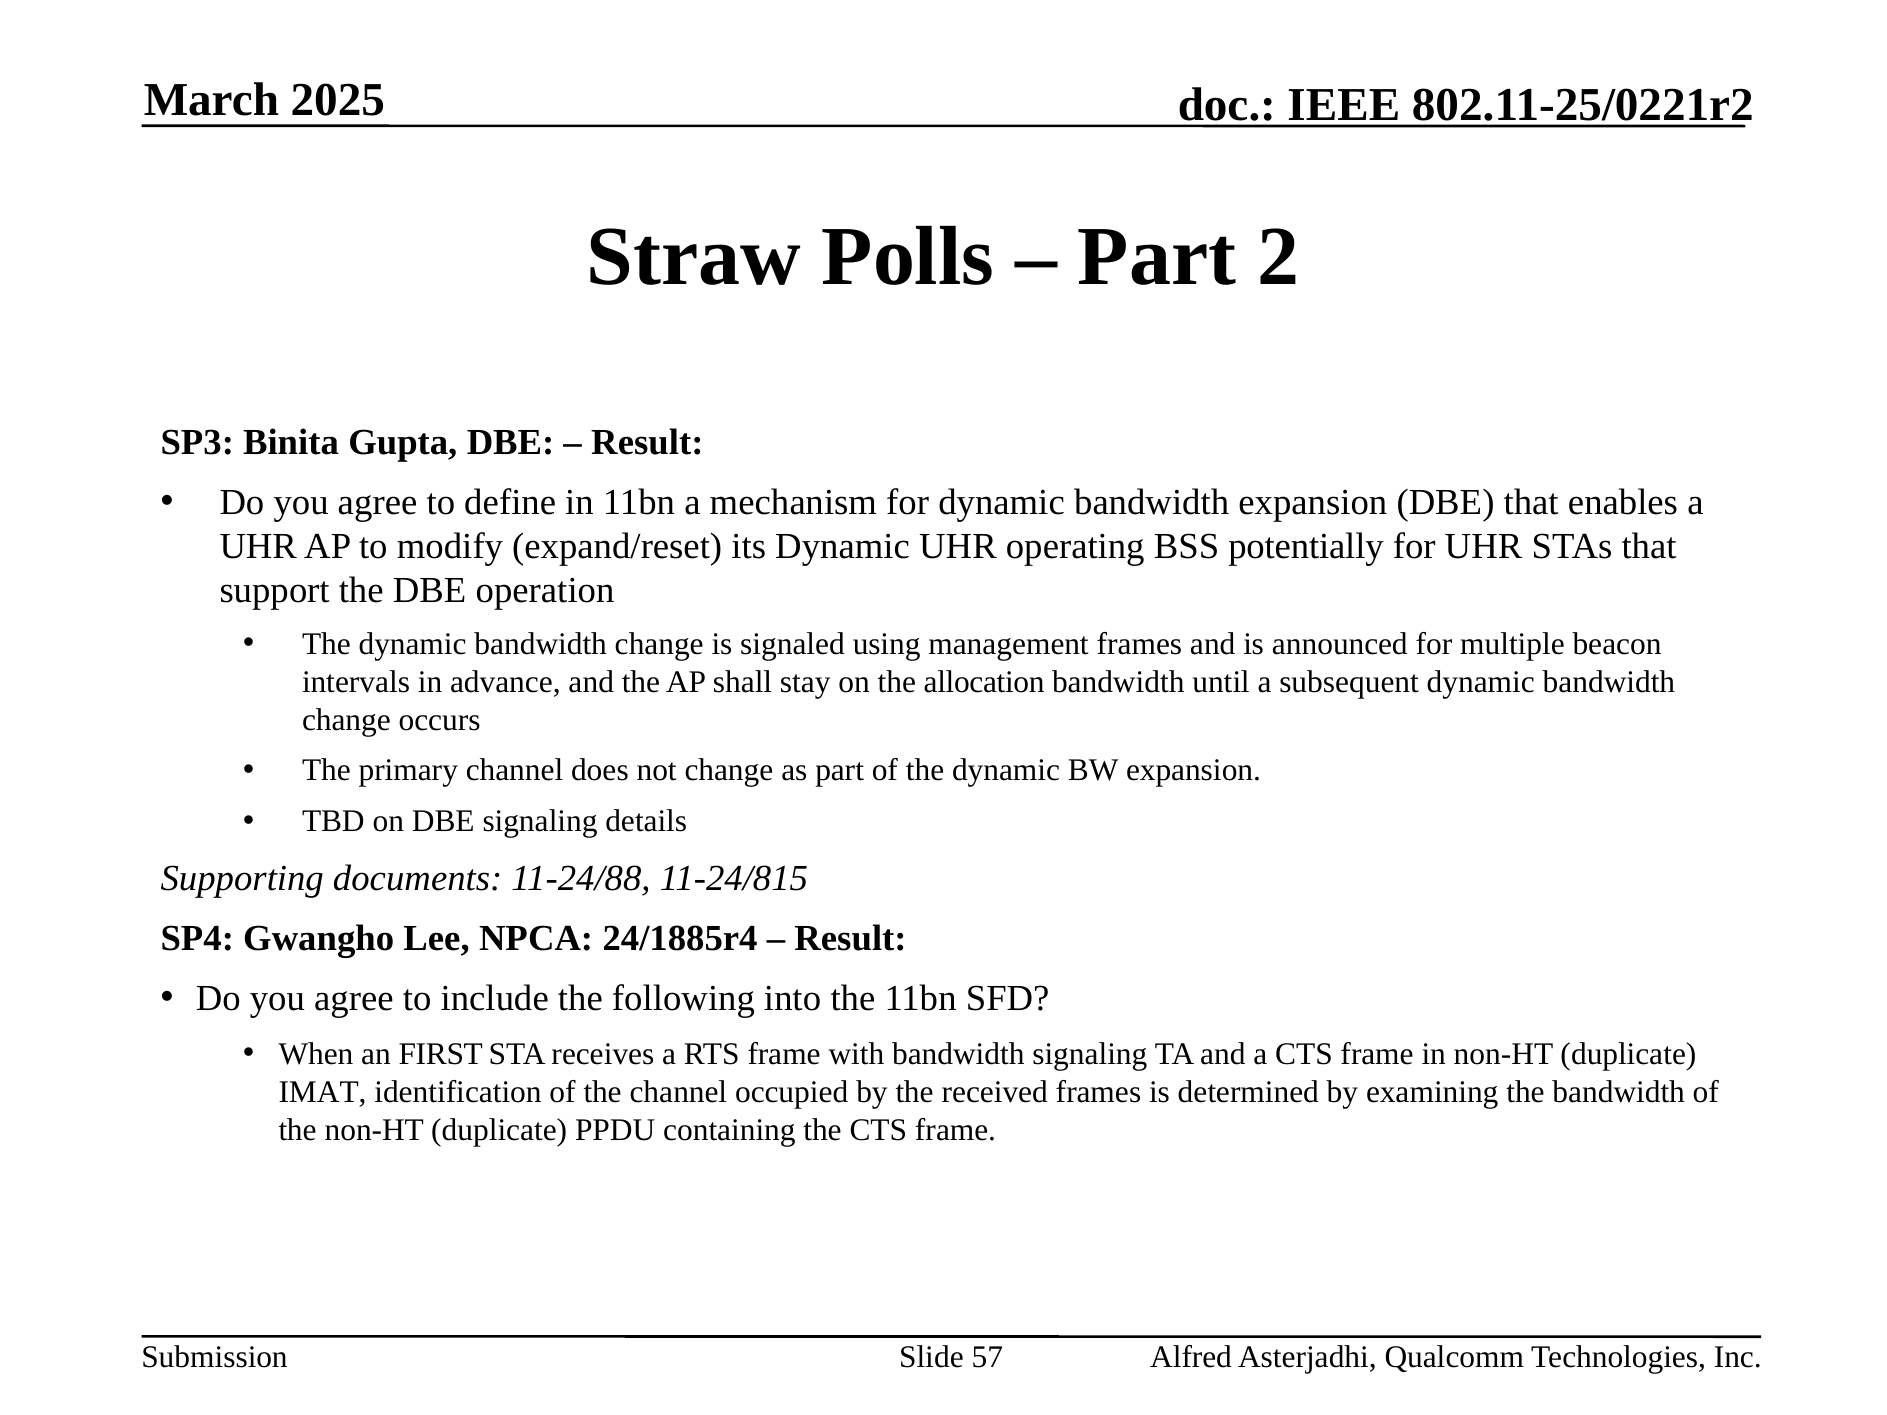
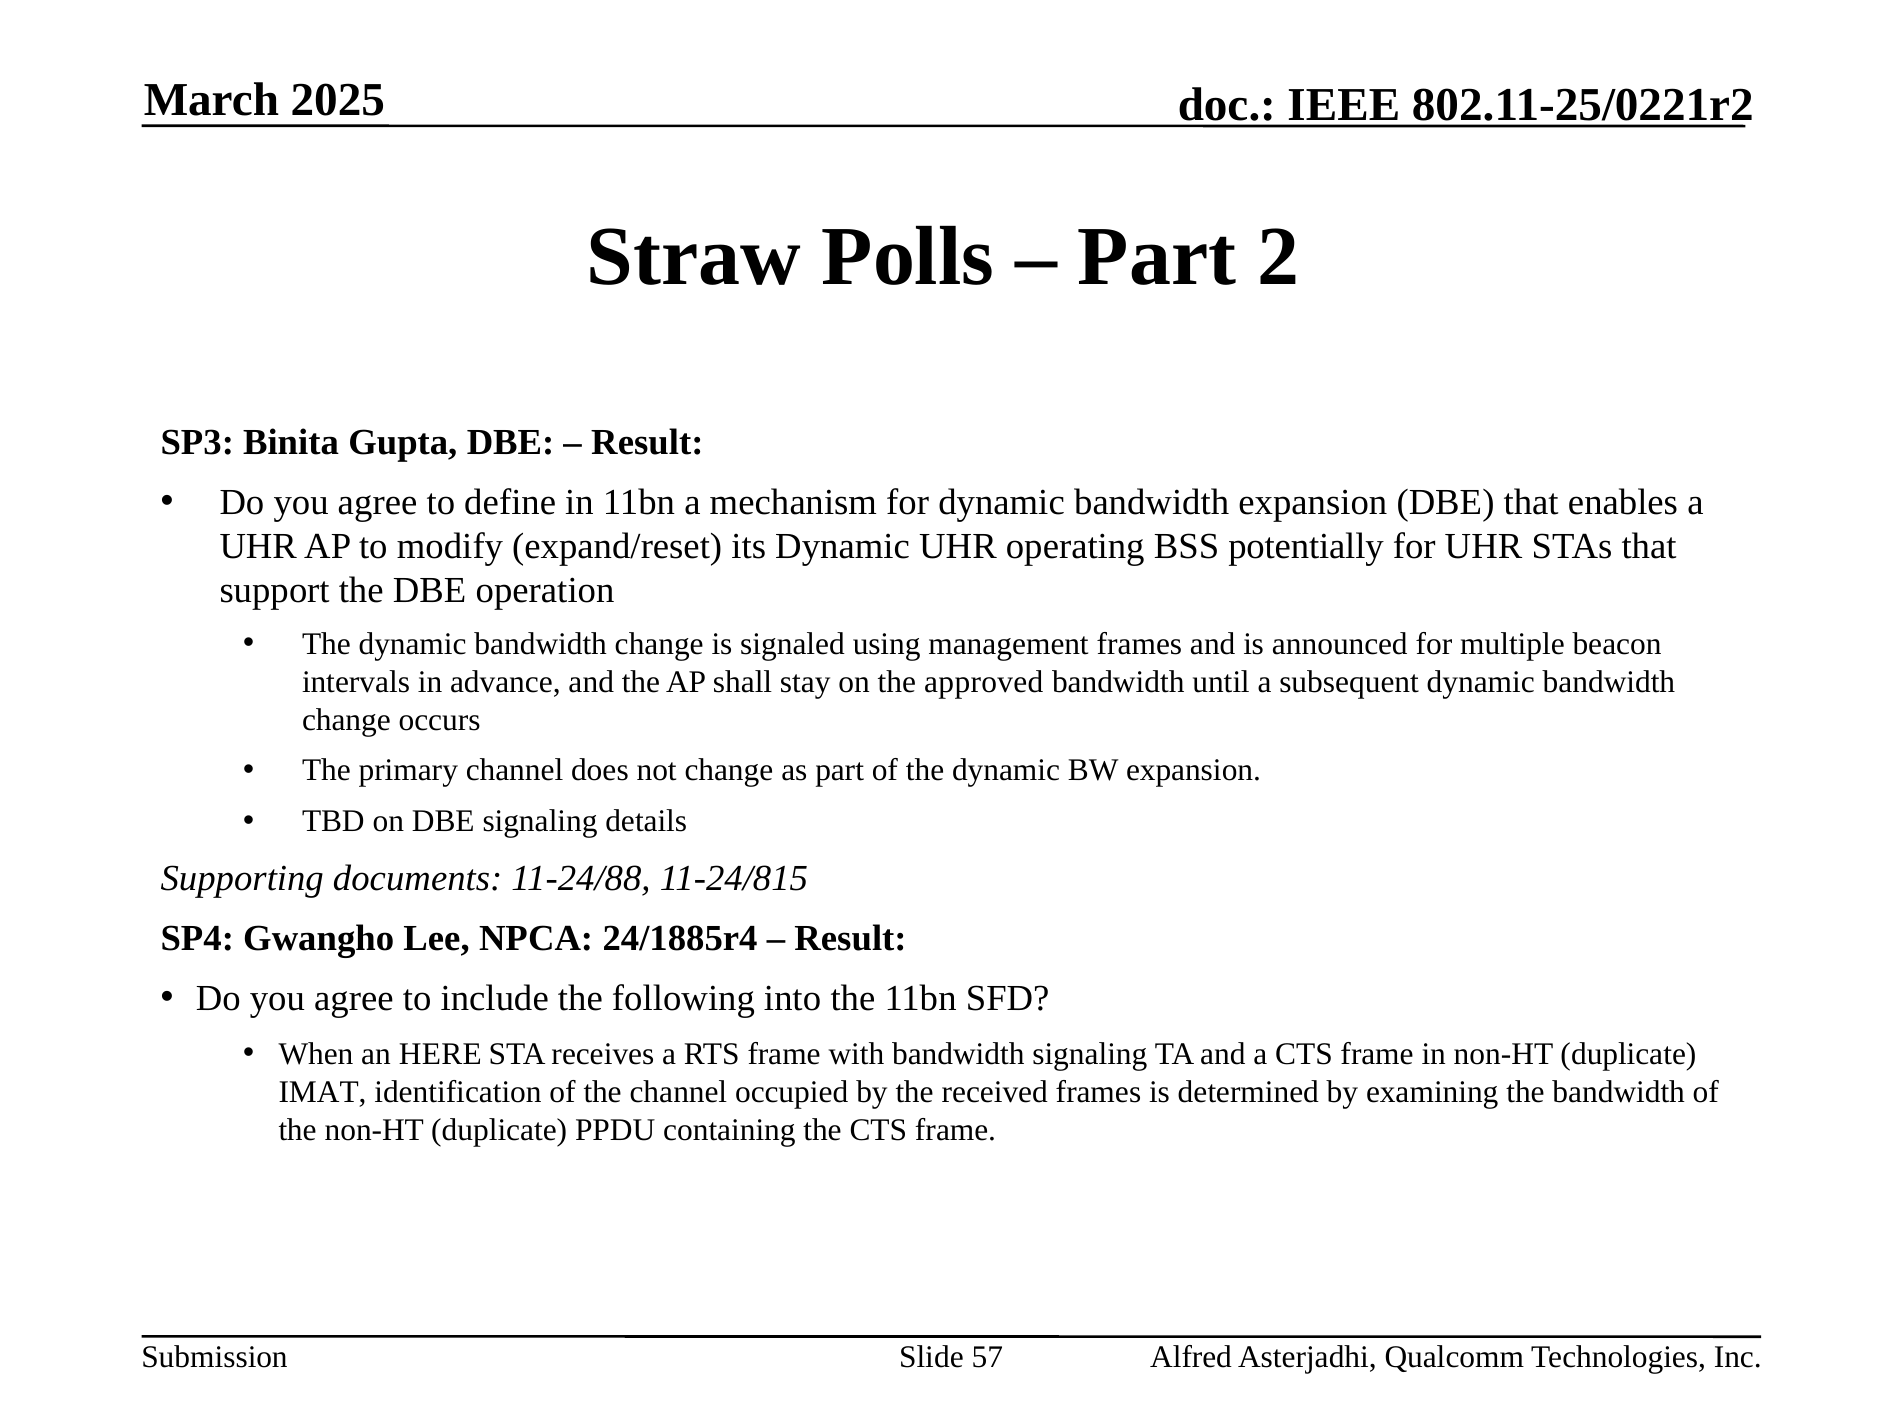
allocation: allocation -> approved (984, 682)
FIRST: FIRST -> HERE (440, 1054)
